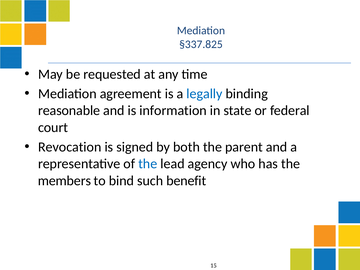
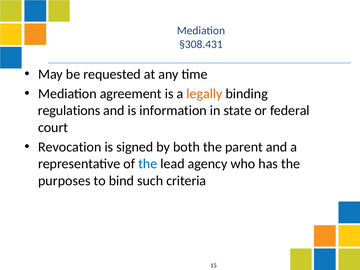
§337.825: §337.825 -> §308.431 (201, 44)
legally colour: blue -> orange (204, 94)
reasonable: reasonable -> regulations (69, 111)
members: members -> purposes (64, 181)
benefit: benefit -> criteria (186, 181)
